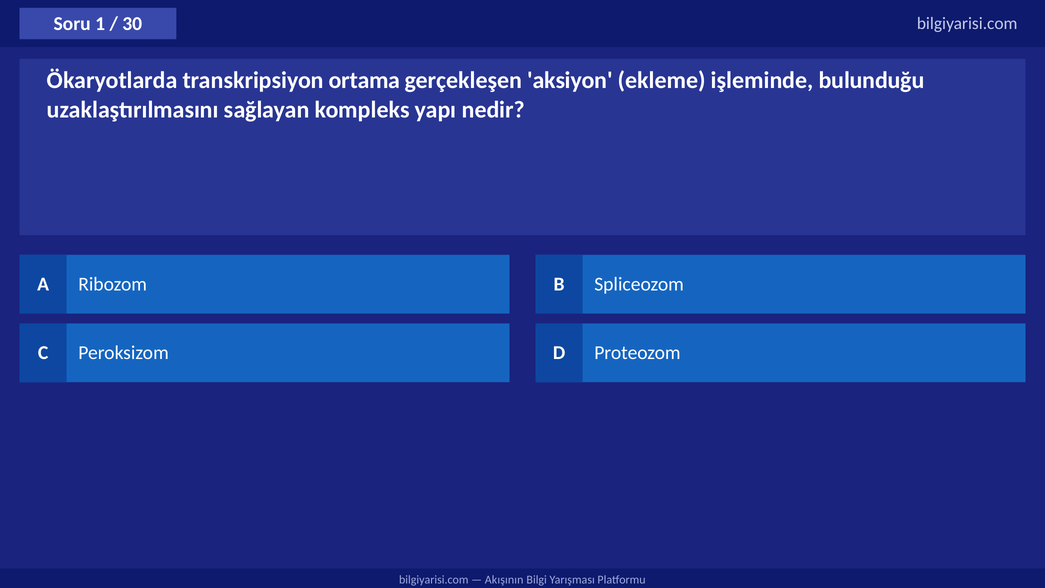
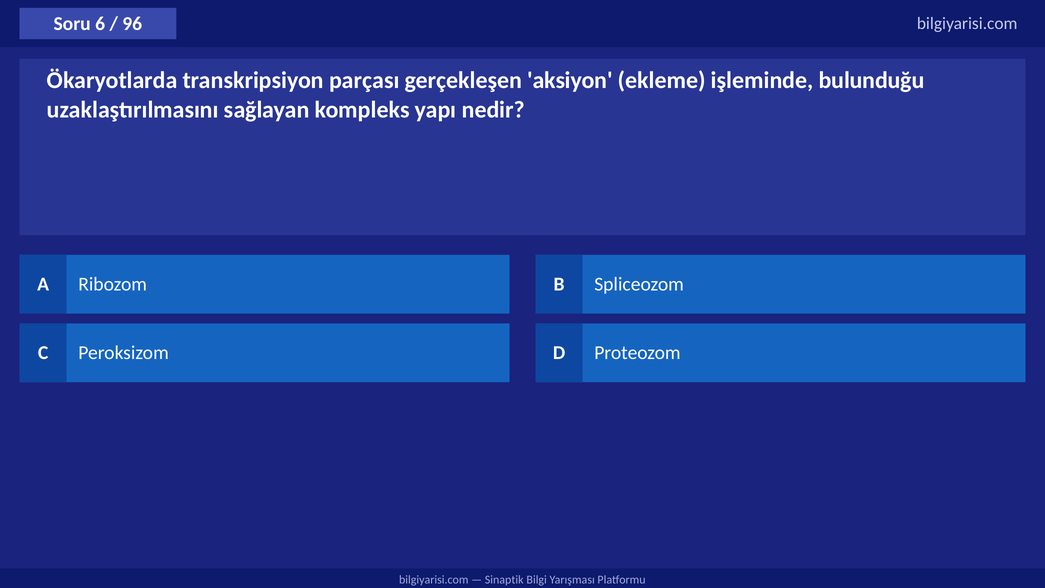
1: 1 -> 6 (100, 24)
30: 30 -> 96 (132, 24)
ortama: ortama -> parçası (364, 80)
Akışının: Akışının -> Sinaptik (504, 580)
